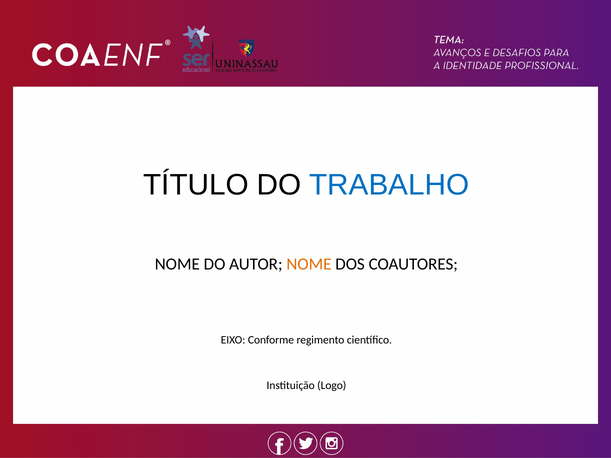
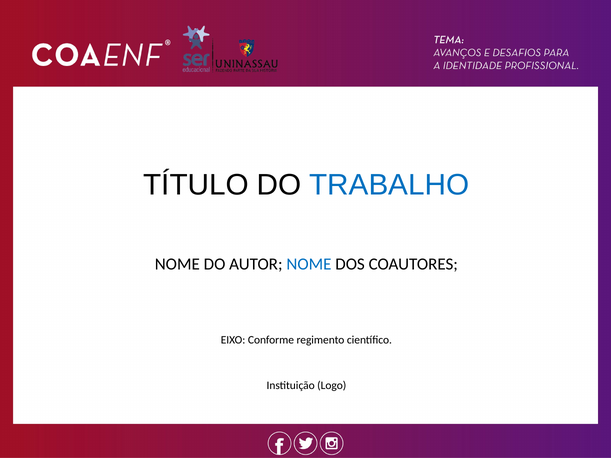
NOME colour: orange -> blue (309, 264)
